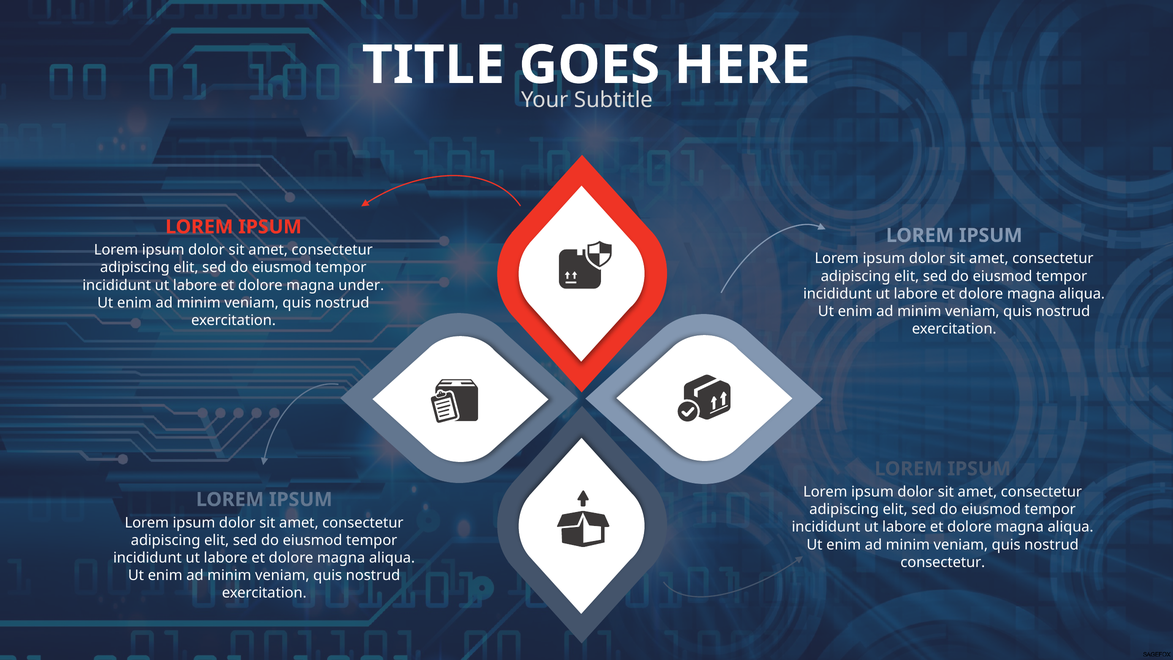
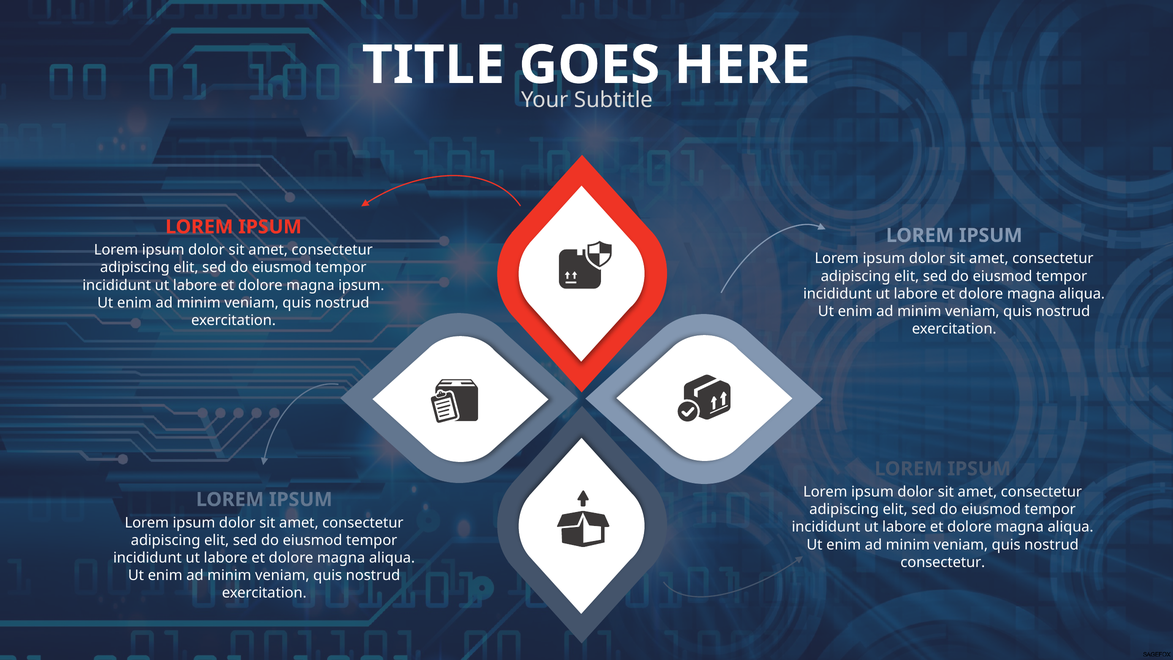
magna under: under -> ipsum (361, 285)
